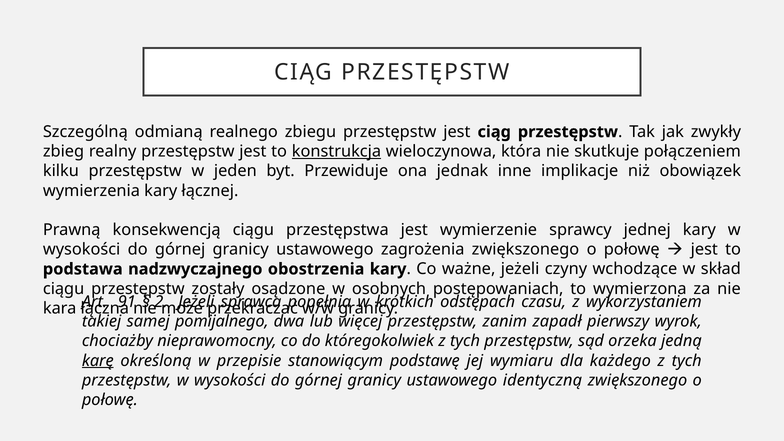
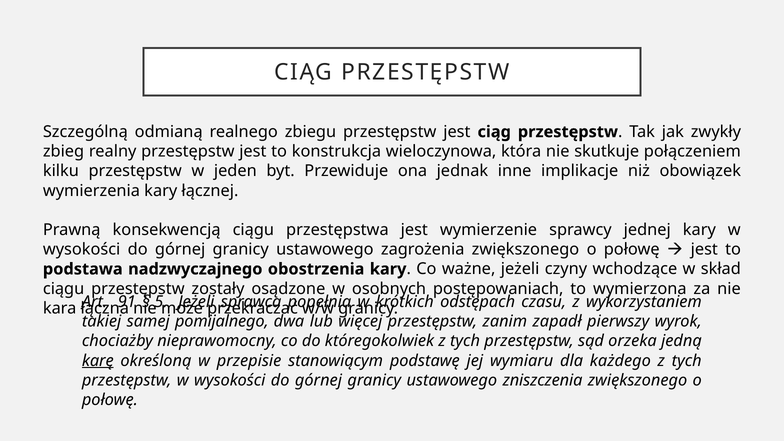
konstrukcja underline: present -> none (336, 151)
2: 2 -> 5 (161, 302)
identyczną: identyczną -> zniszczenia (543, 380)
